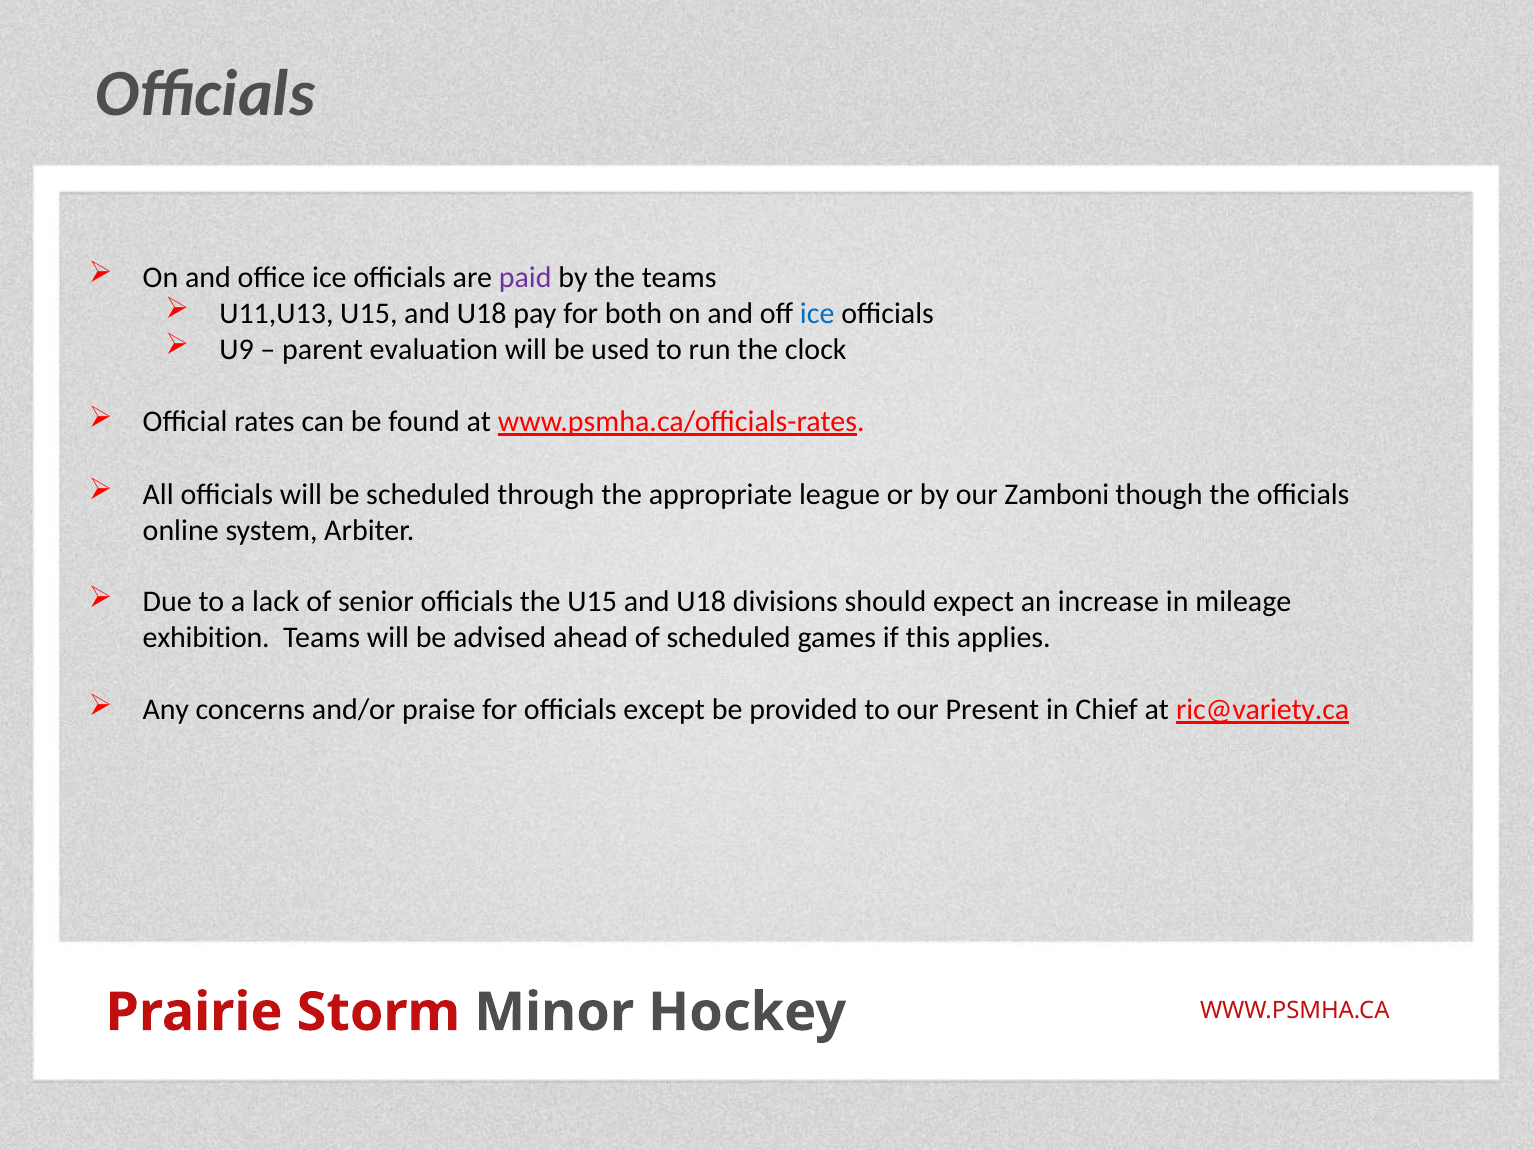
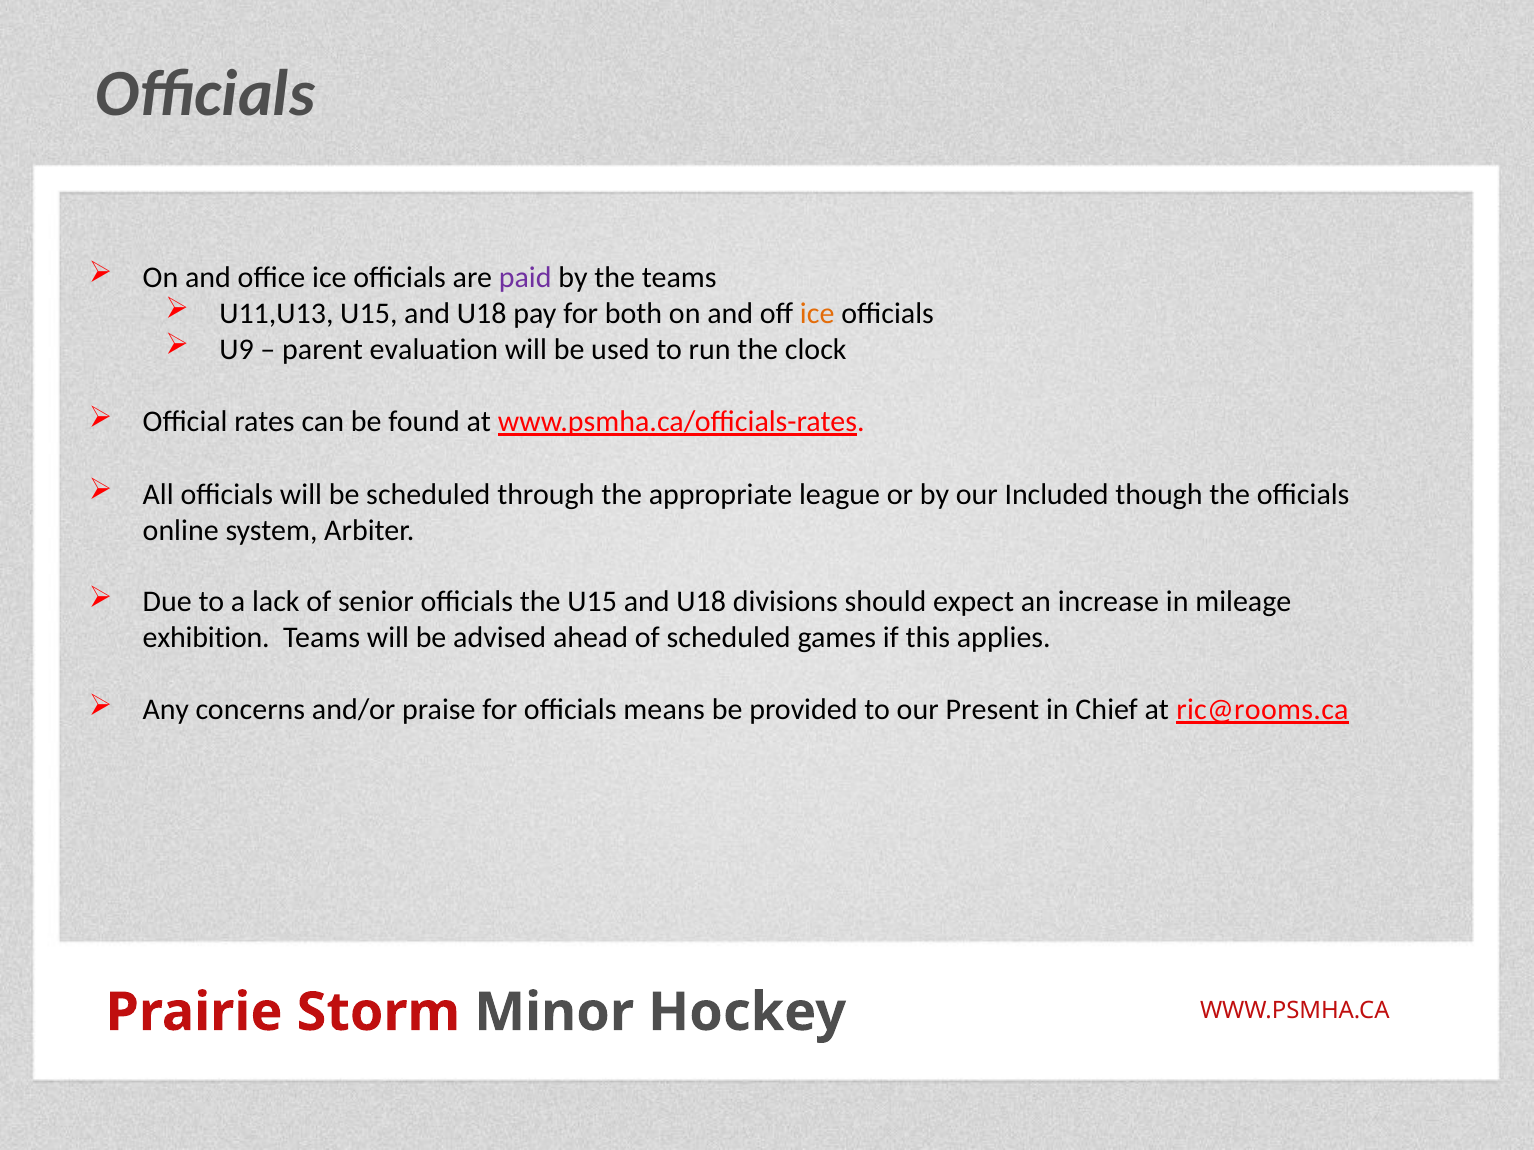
ice colour: blue -> orange (817, 314)
Zamboni: Zamboni -> Included (1057, 494)
except: except -> means (664, 710)
ric@variety.ca: ric@variety.ca -> ric@rooms.ca (1262, 710)
